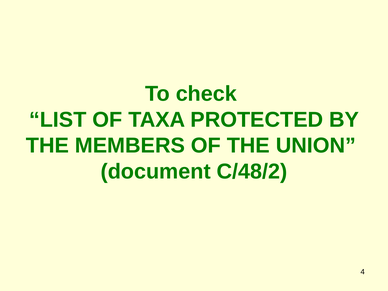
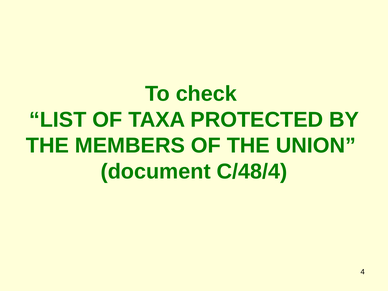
C/48/2: C/48/2 -> C/48/4 (252, 171)
